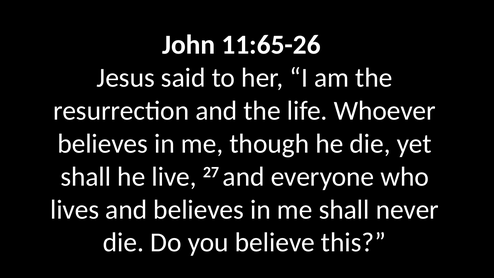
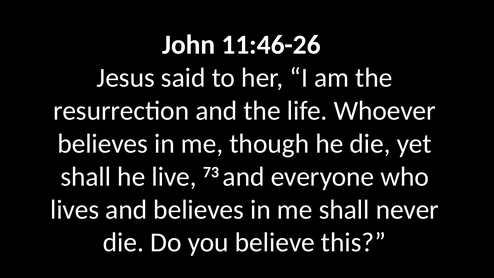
11:65-26: 11:65-26 -> 11:46-26 (271, 45)
27: 27 -> 73 (211, 172)
